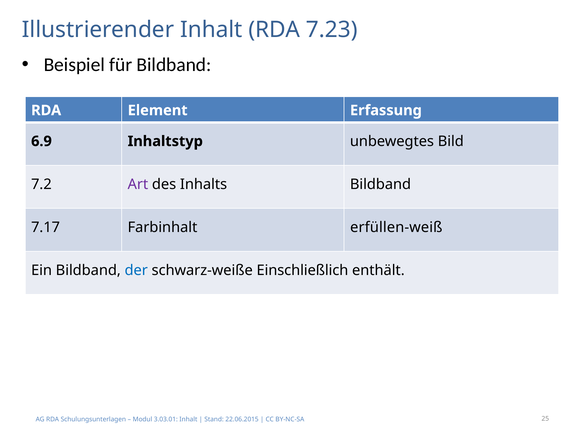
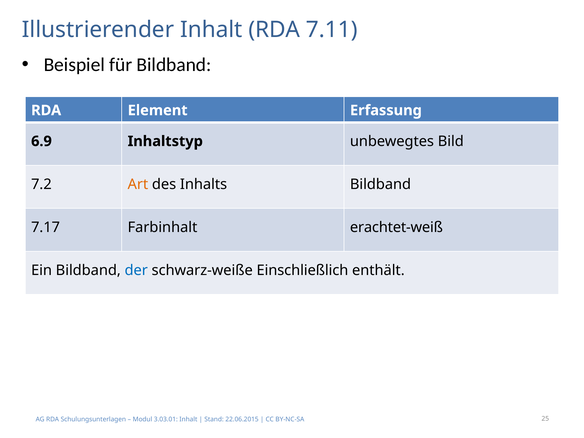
7.23: 7.23 -> 7.11 (332, 30)
Art colour: purple -> orange (138, 184)
erfüllen-weiß: erfüllen-weiß -> erachtet-weiß (396, 227)
